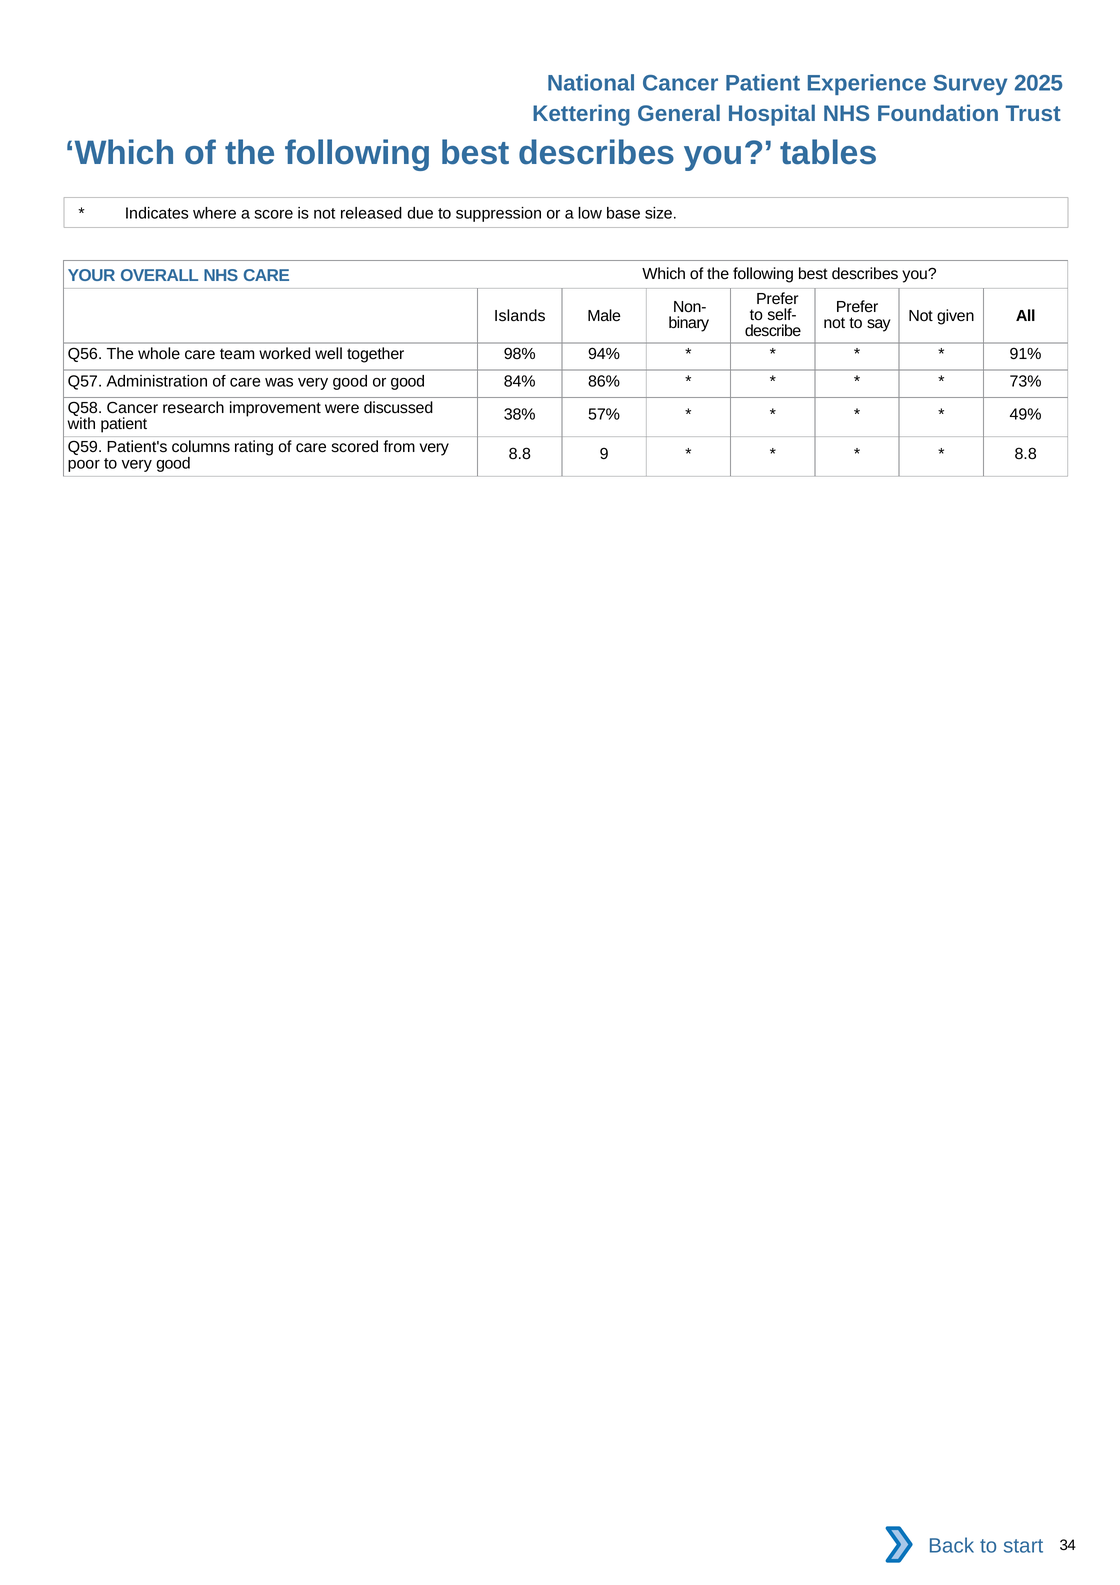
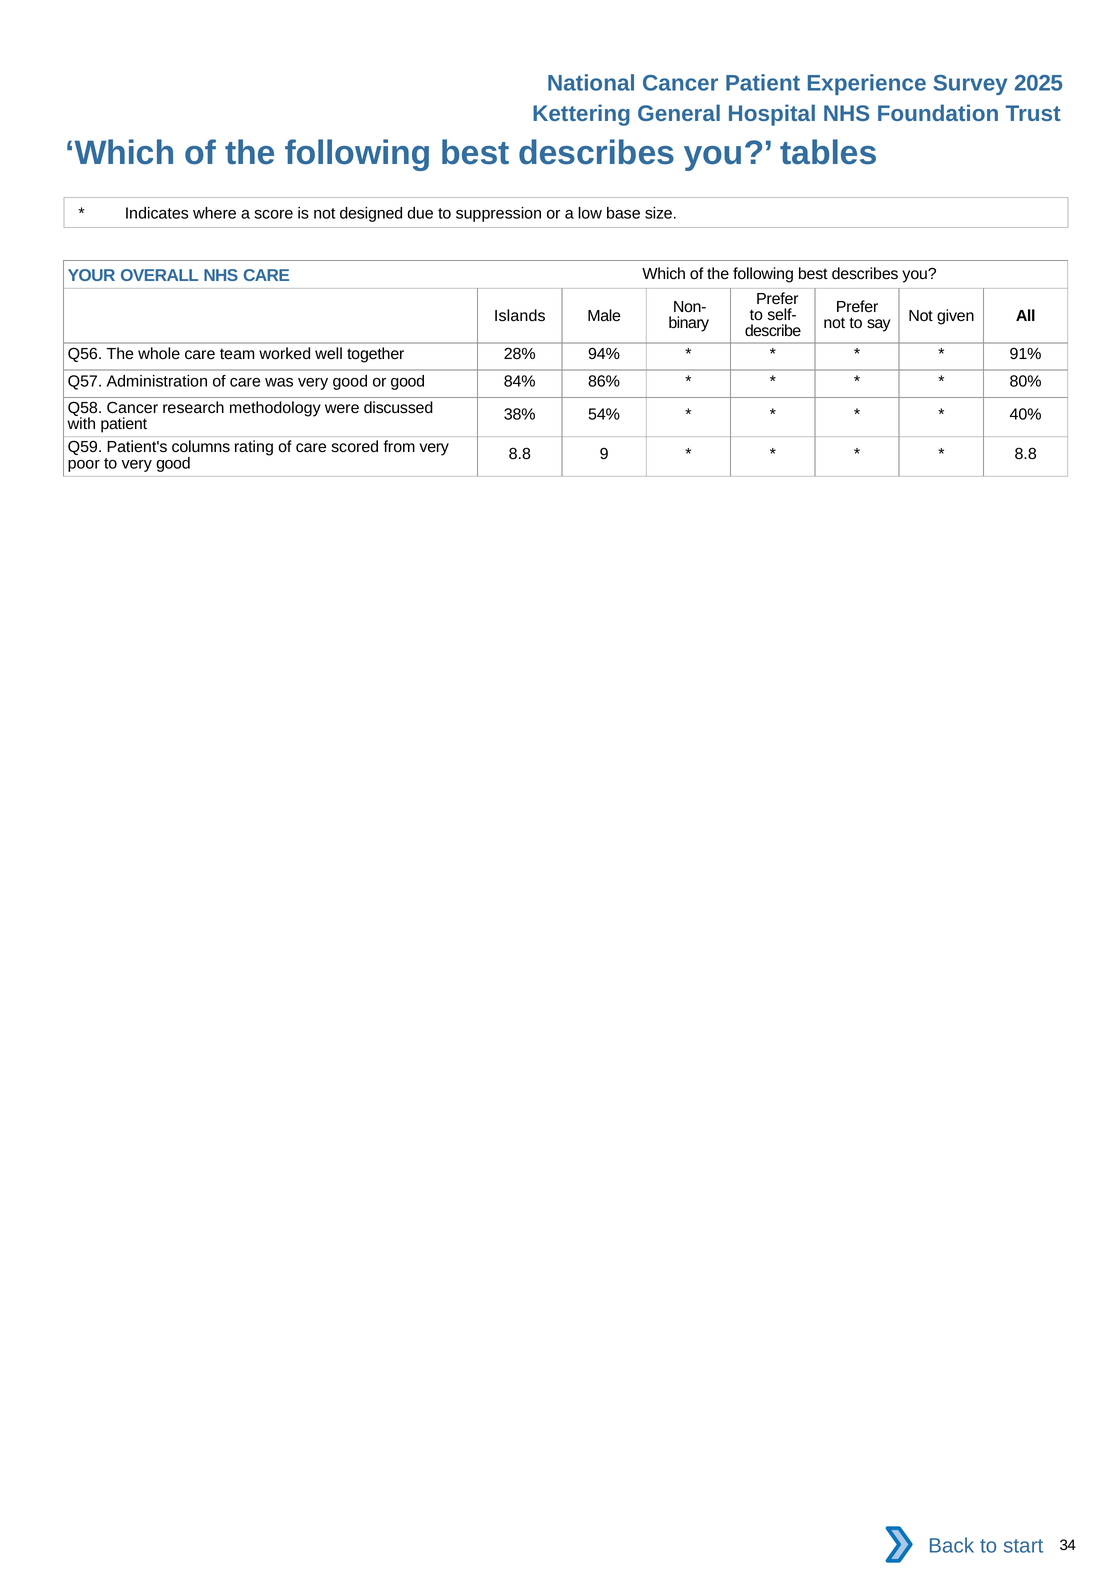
released: released -> designed (371, 214)
98%: 98% -> 28% (520, 354)
73%: 73% -> 80% (1026, 381)
improvement: improvement -> methodology (275, 408)
57%: 57% -> 54% (604, 415)
49%: 49% -> 40% (1026, 415)
